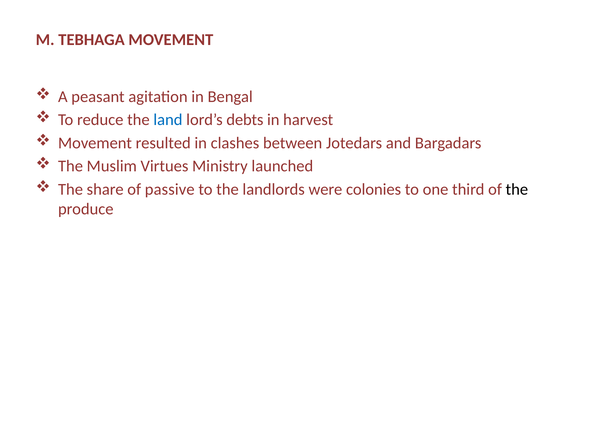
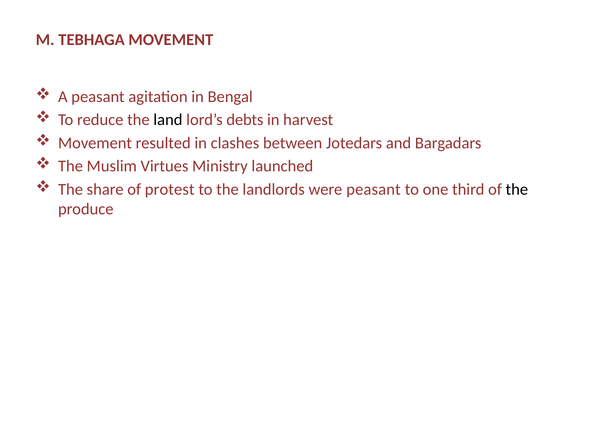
land colour: blue -> black (168, 120)
passive: passive -> protest (170, 189)
were colonies: colonies -> peasant (373, 189)
